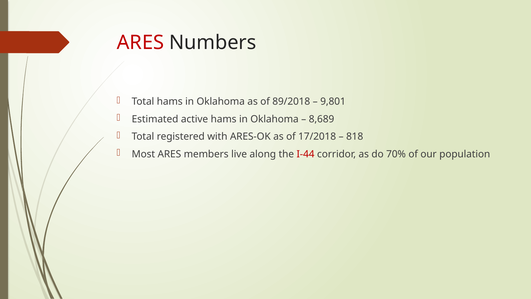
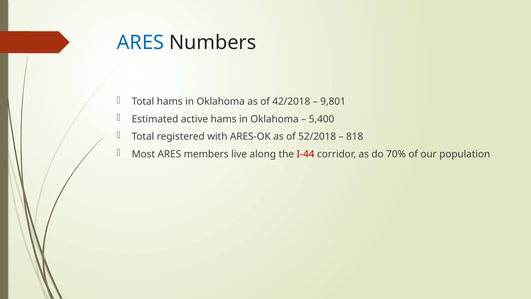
ARES colour: red -> blue (140, 43)
89/2018: 89/2018 -> 42/2018 (291, 102)
8,689: 8,689 -> 5,400 (322, 119)
17/2018: 17/2018 -> 52/2018 (317, 137)
